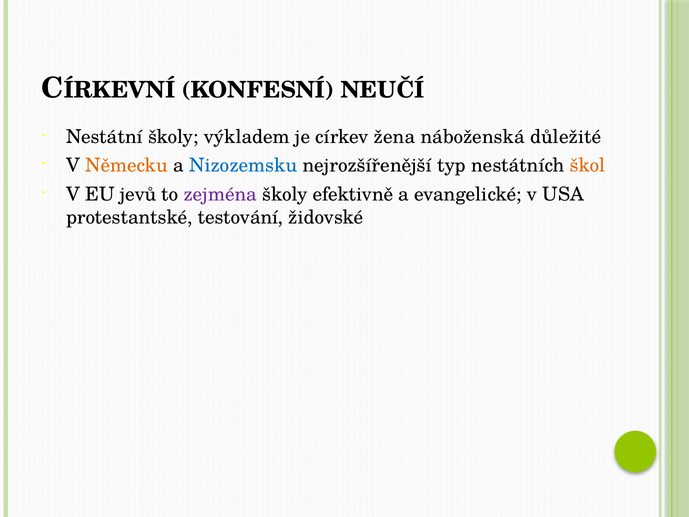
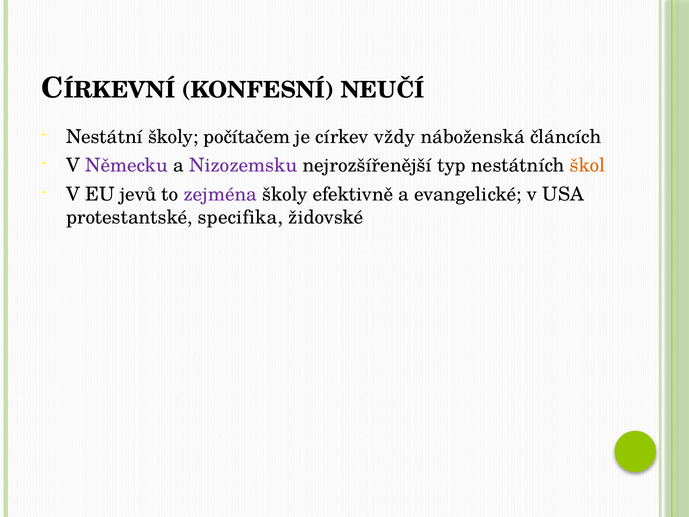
výkladem: výkladem -> počítačem (247, 137)
žena: žena -> vždy (394, 137)
důležité: důležité -> článcích (566, 137)
Německu colour: orange -> purple (127, 166)
Nizozemsku colour: blue -> purple (243, 166)
testování: testování -> specifika (240, 217)
